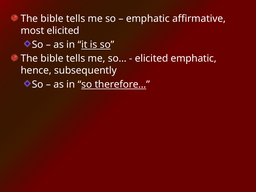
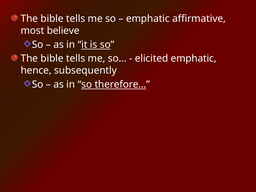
most elicited: elicited -> believe (63, 31)
